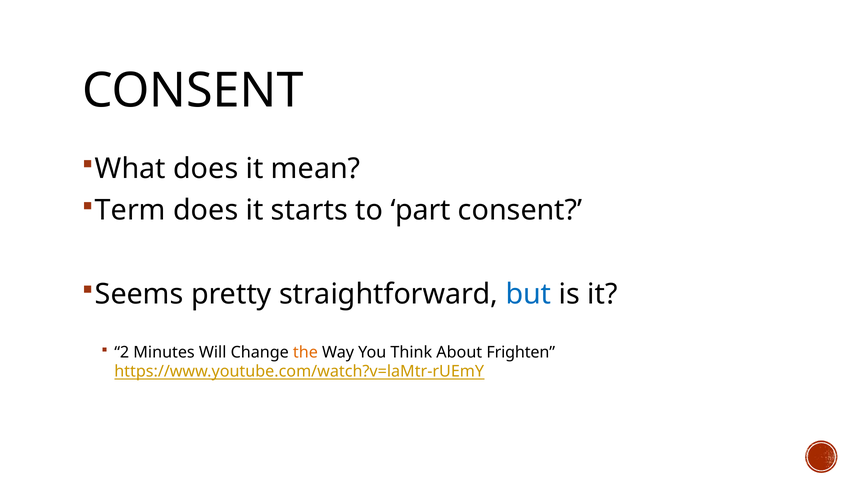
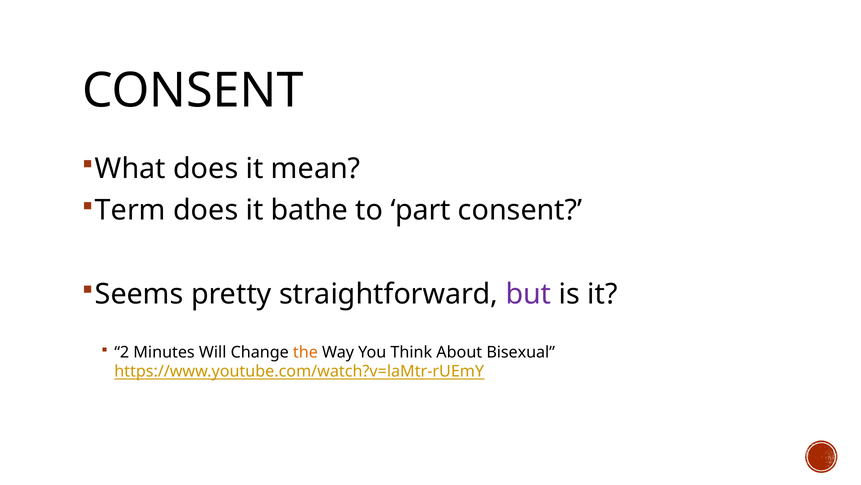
starts: starts -> bathe (310, 210)
but colour: blue -> purple (528, 294)
Frighten: Frighten -> Bisexual (521, 352)
